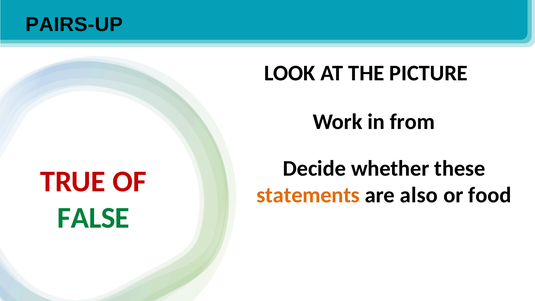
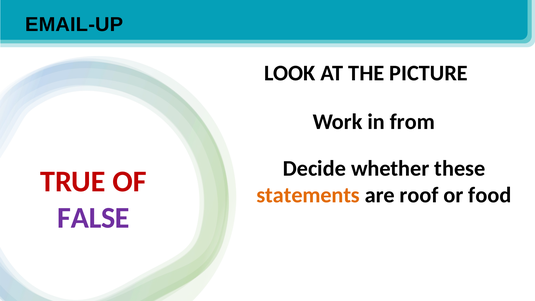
PAIRS-UP: PAIRS-UP -> EMAIL-UP (74, 25)
also: also -> roof (419, 195)
FALSE colour: green -> purple (93, 218)
